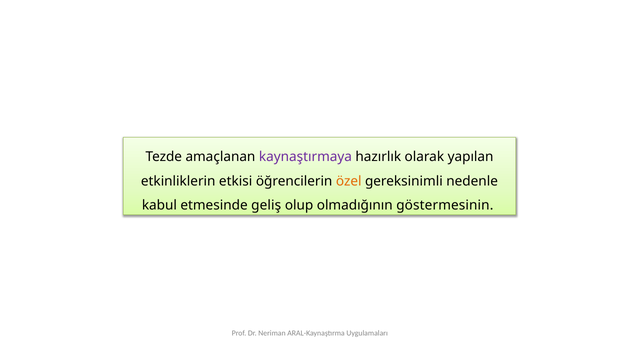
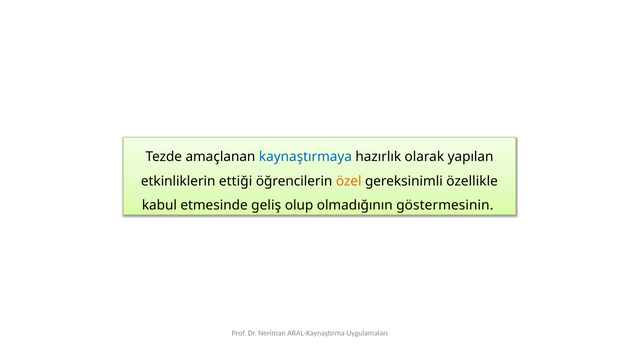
kaynaştırmaya colour: purple -> blue (305, 157)
etkisi: etkisi -> ettiği (236, 181)
nedenle: nedenle -> özellikle (472, 181)
